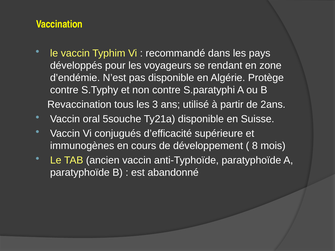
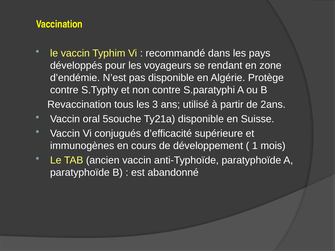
8: 8 -> 1 (255, 146)
